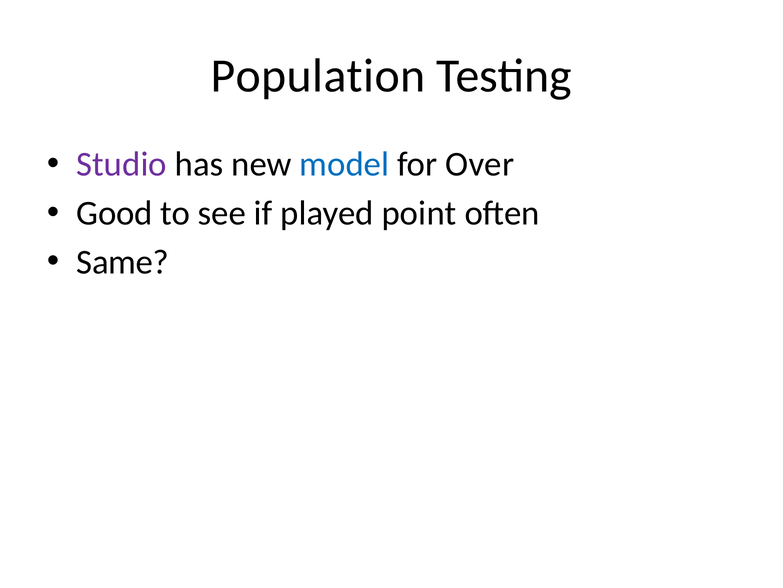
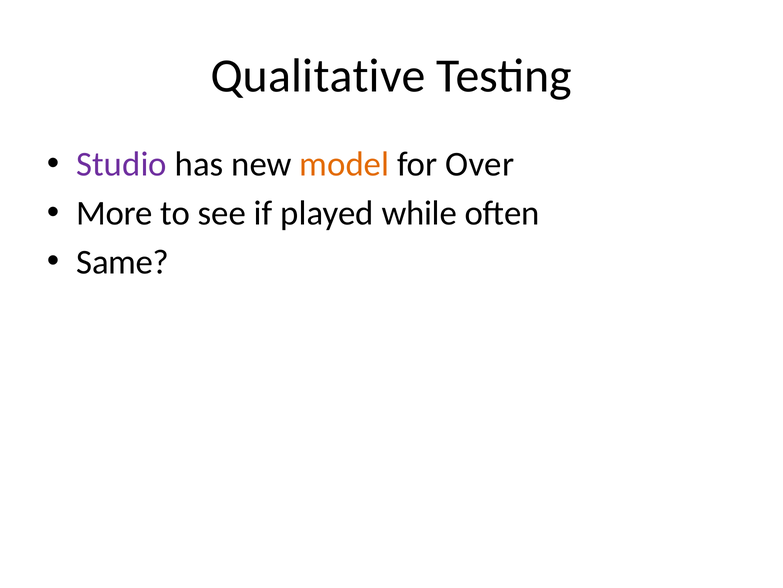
Population: Population -> Qualitative (318, 76)
model colour: blue -> orange (344, 164)
Good: Good -> More (115, 213)
point: point -> while (419, 213)
